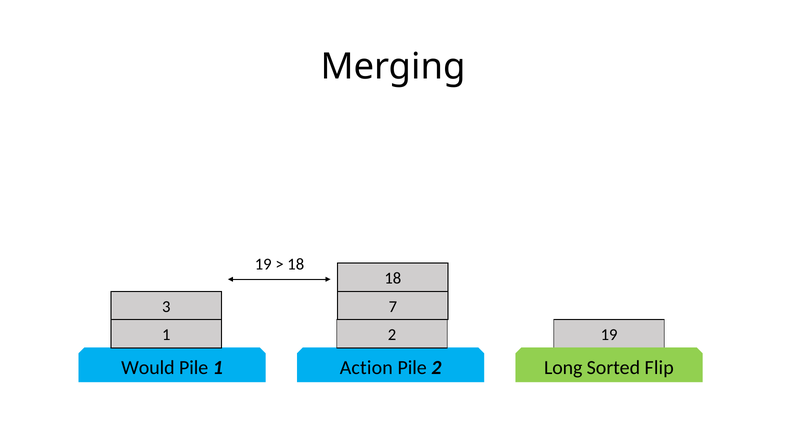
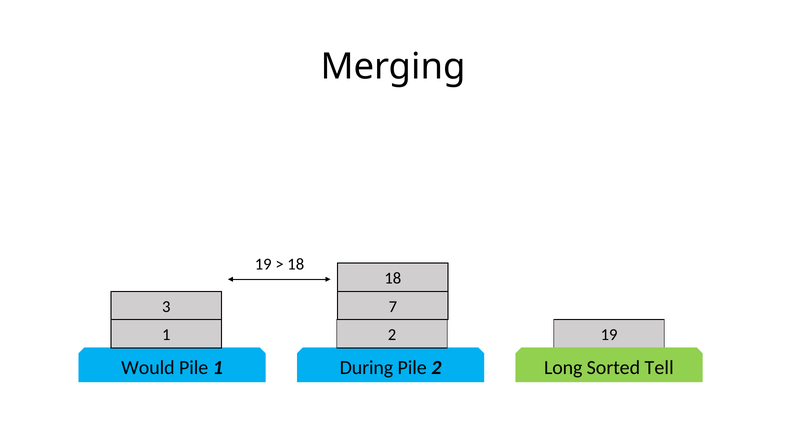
Action: Action -> During (366, 367)
Flip: Flip -> Tell (659, 367)
